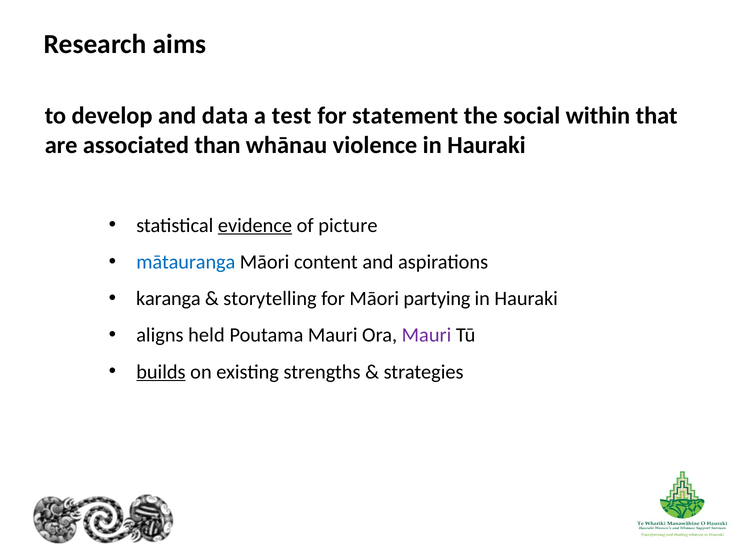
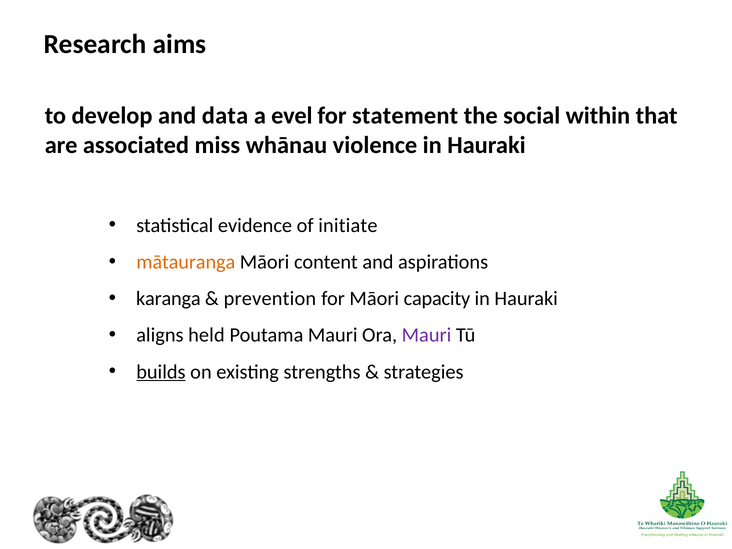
test: test -> evel (292, 116)
than: than -> miss (217, 145)
evidence underline: present -> none (255, 225)
picture: picture -> initiate (348, 225)
mātauranga colour: blue -> orange (186, 262)
storytelling: storytelling -> prevention (270, 299)
partying: partying -> capacity (437, 299)
